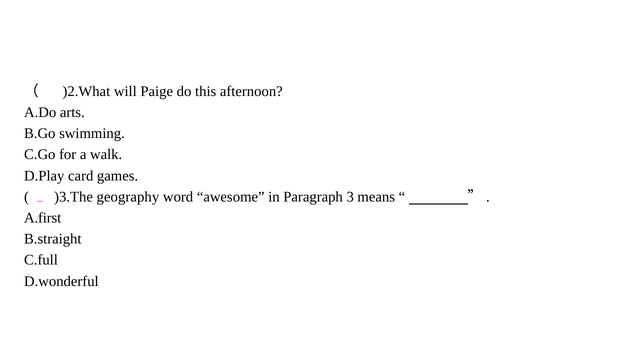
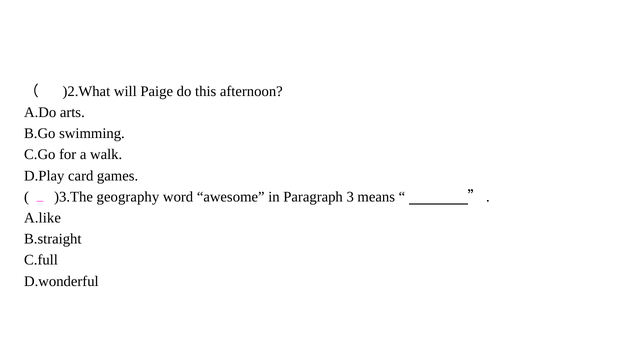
A.first: A.first -> A.like (43, 218)
